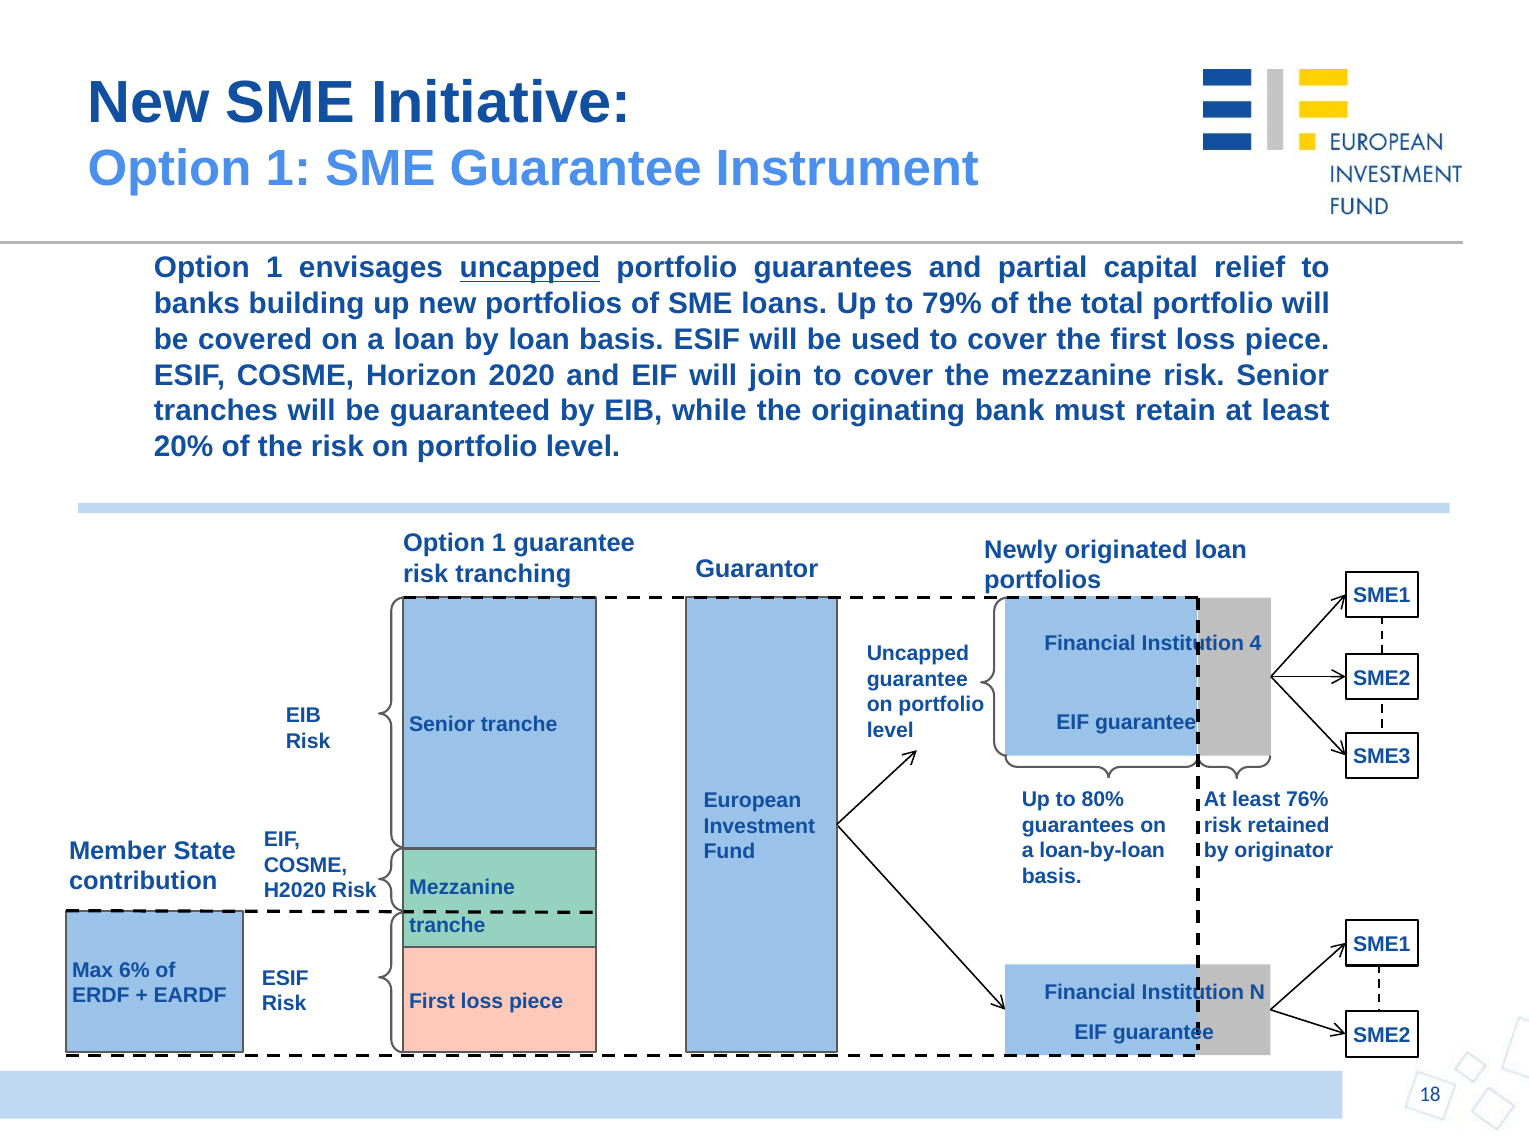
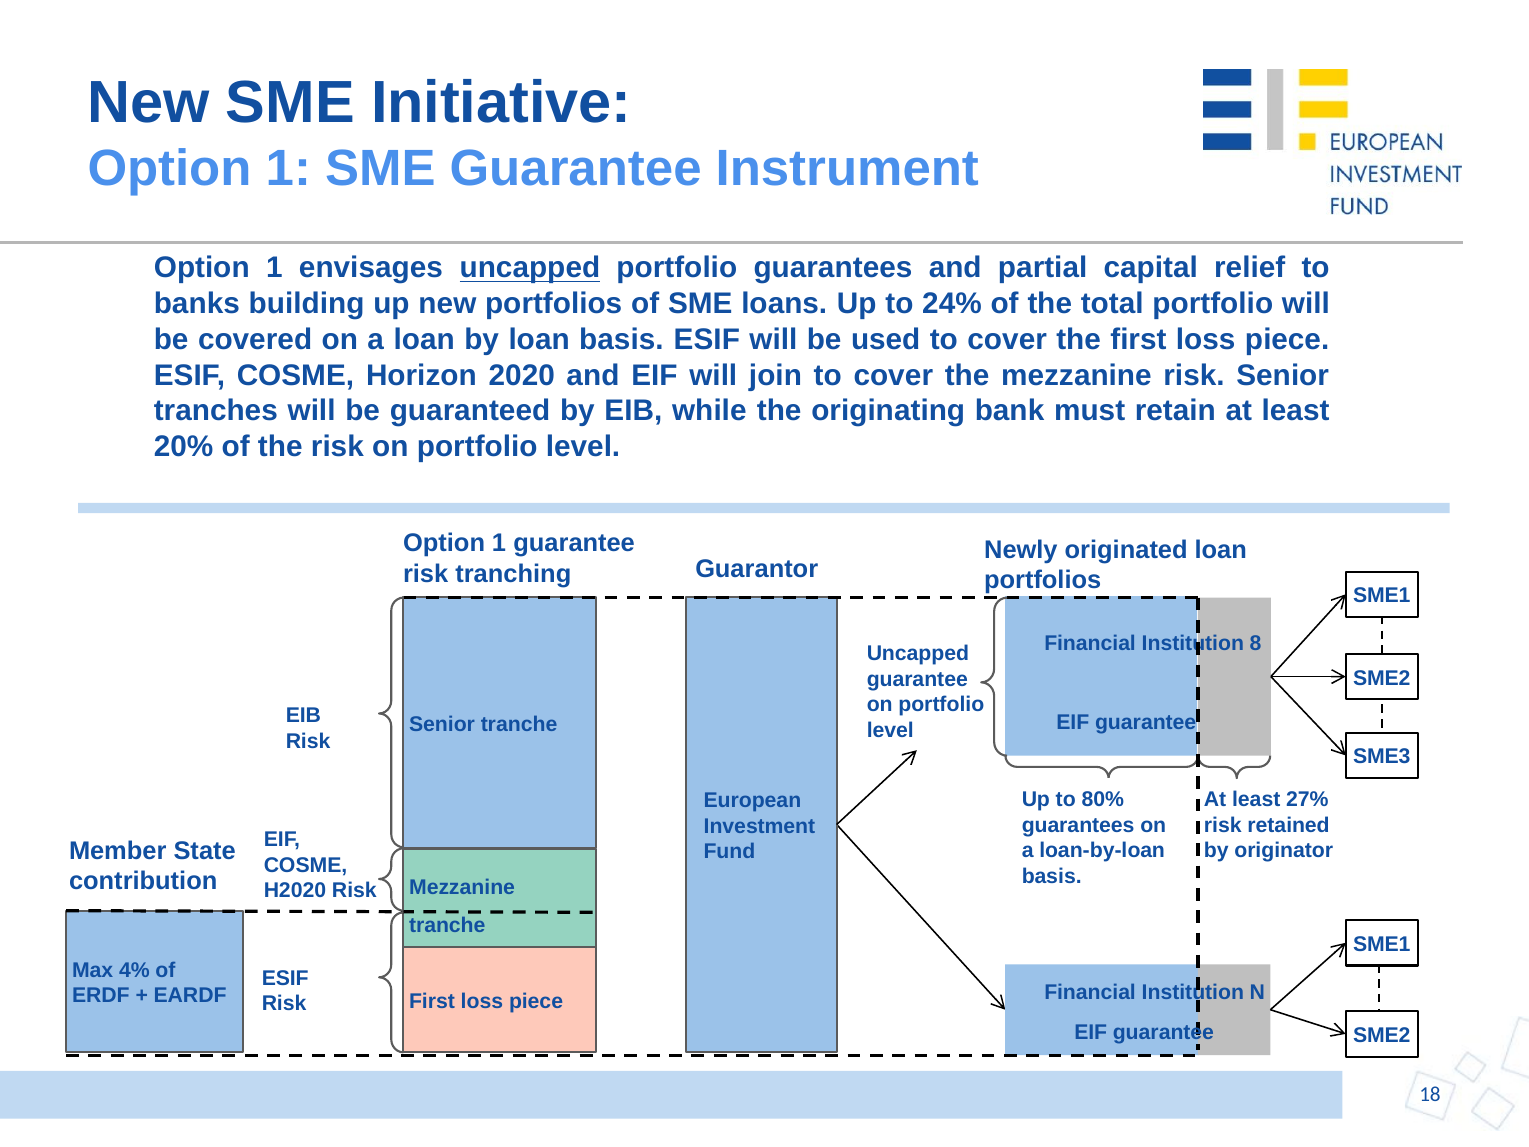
79%: 79% -> 24% (952, 304)
4: 4 -> 8 (1256, 643)
76%: 76% -> 27% (1307, 800)
6%: 6% -> 4% (134, 970)
